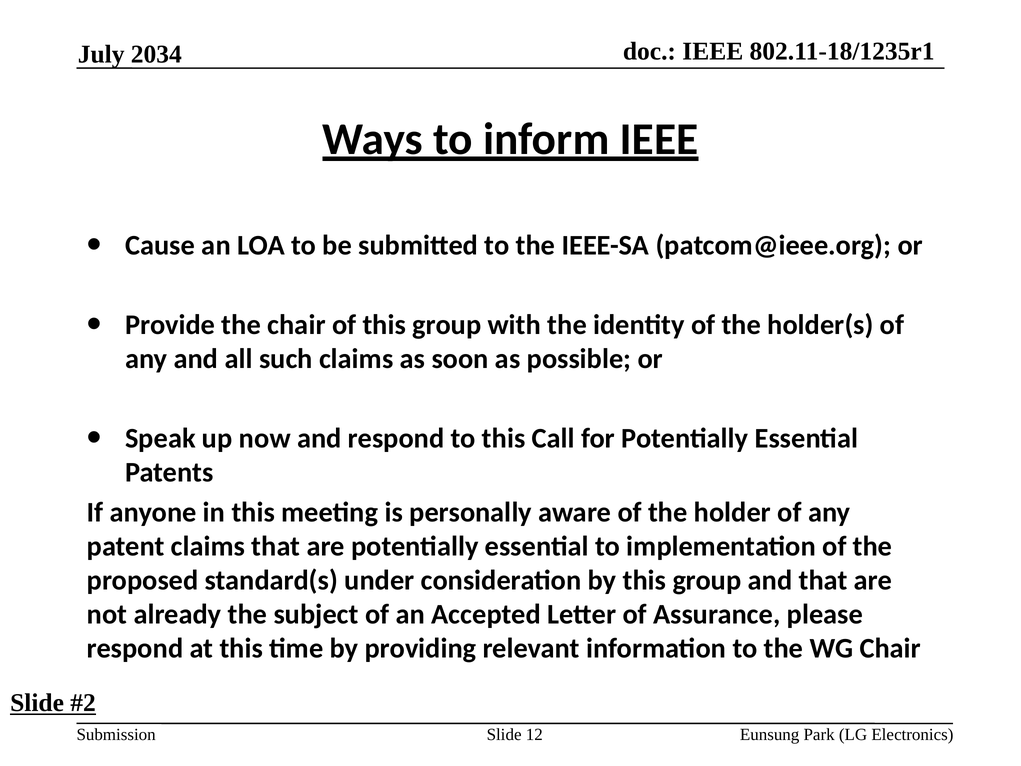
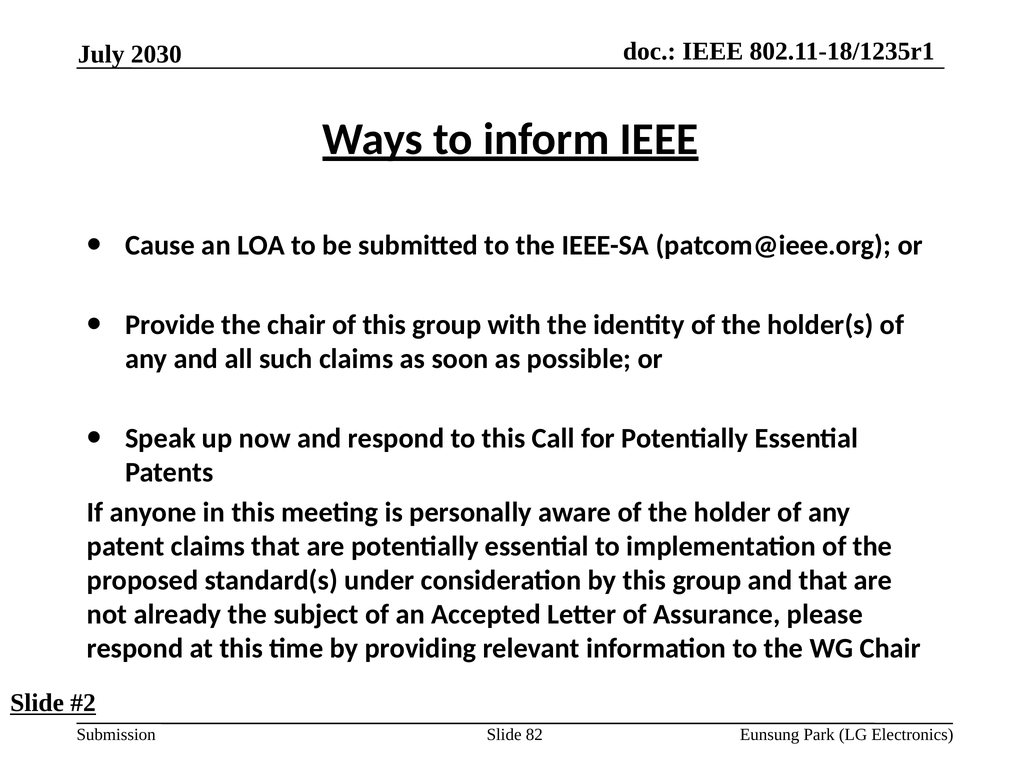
2034: 2034 -> 2030 (156, 54)
12: 12 -> 82 (534, 734)
